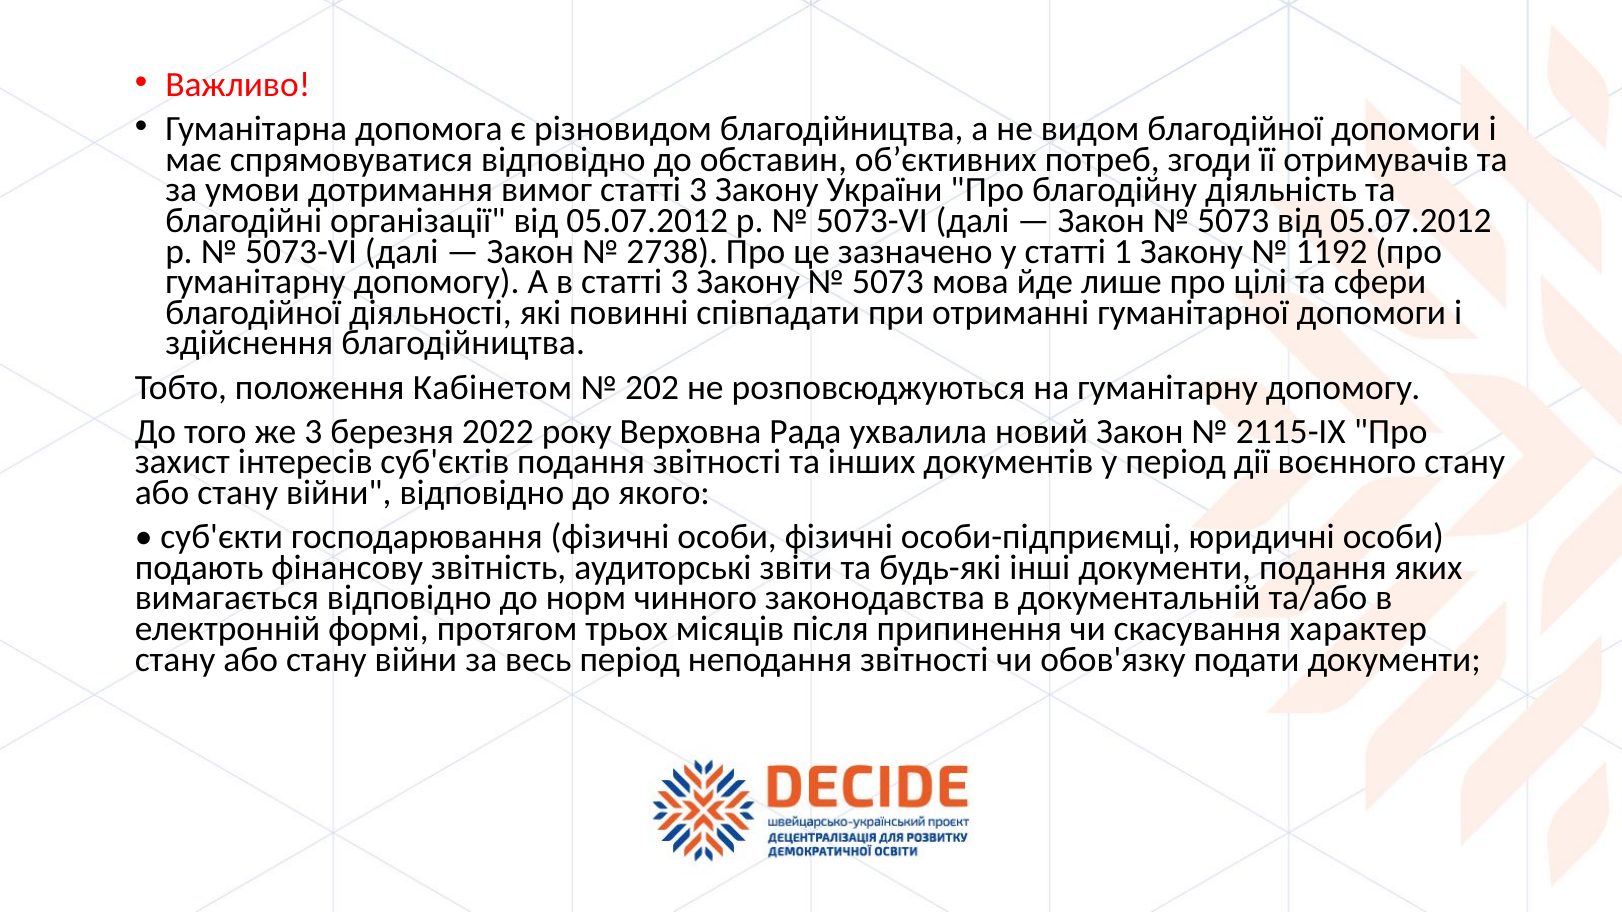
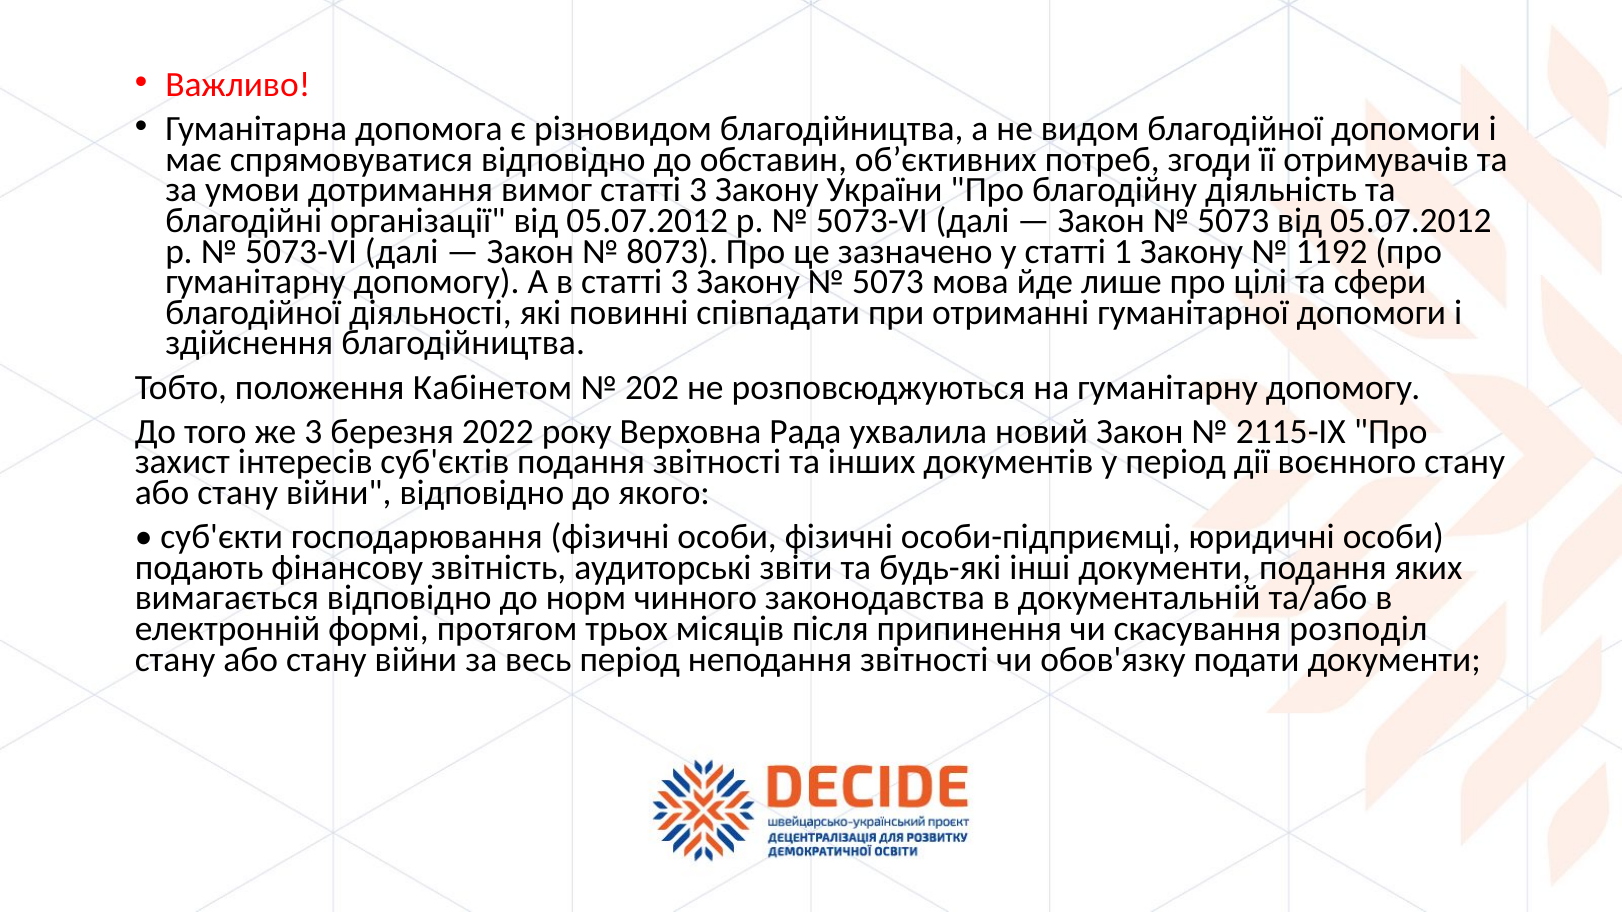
2738: 2738 -> 8073 (672, 251)
характер: характер -> розподіл (1358, 629)
